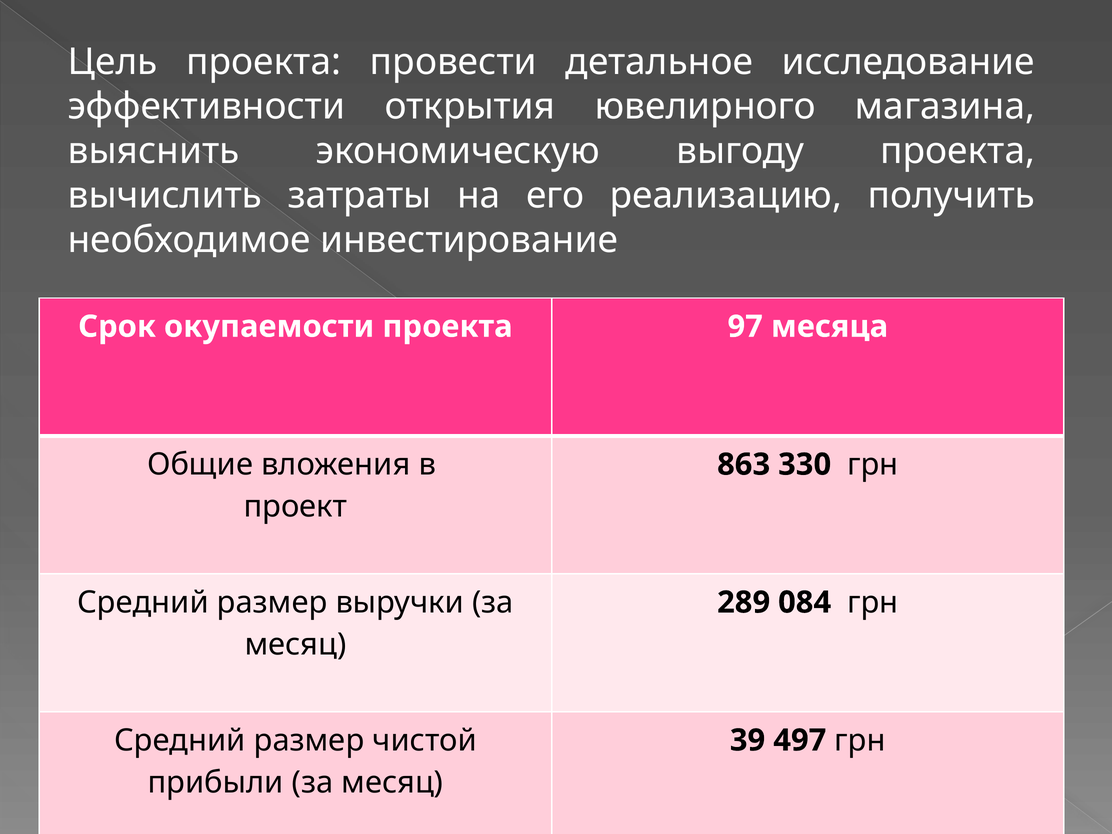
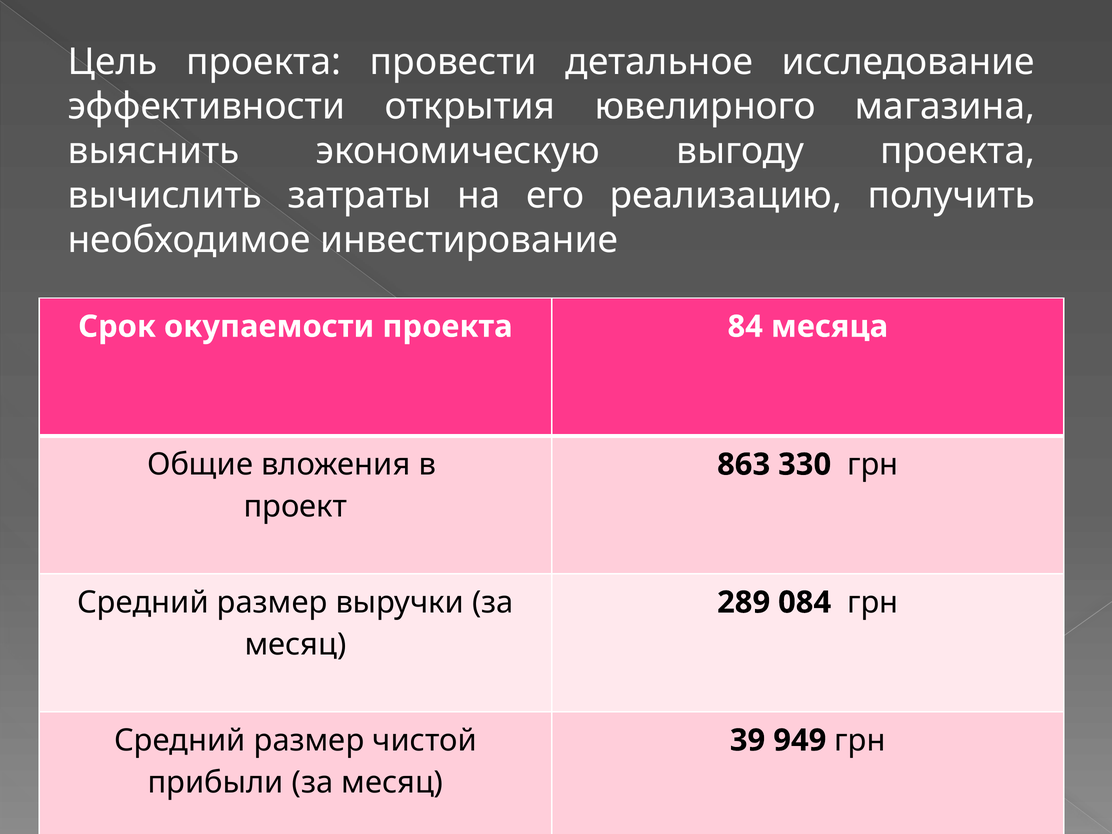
97: 97 -> 84 (745, 327)
497: 497 -> 949 (800, 740)
